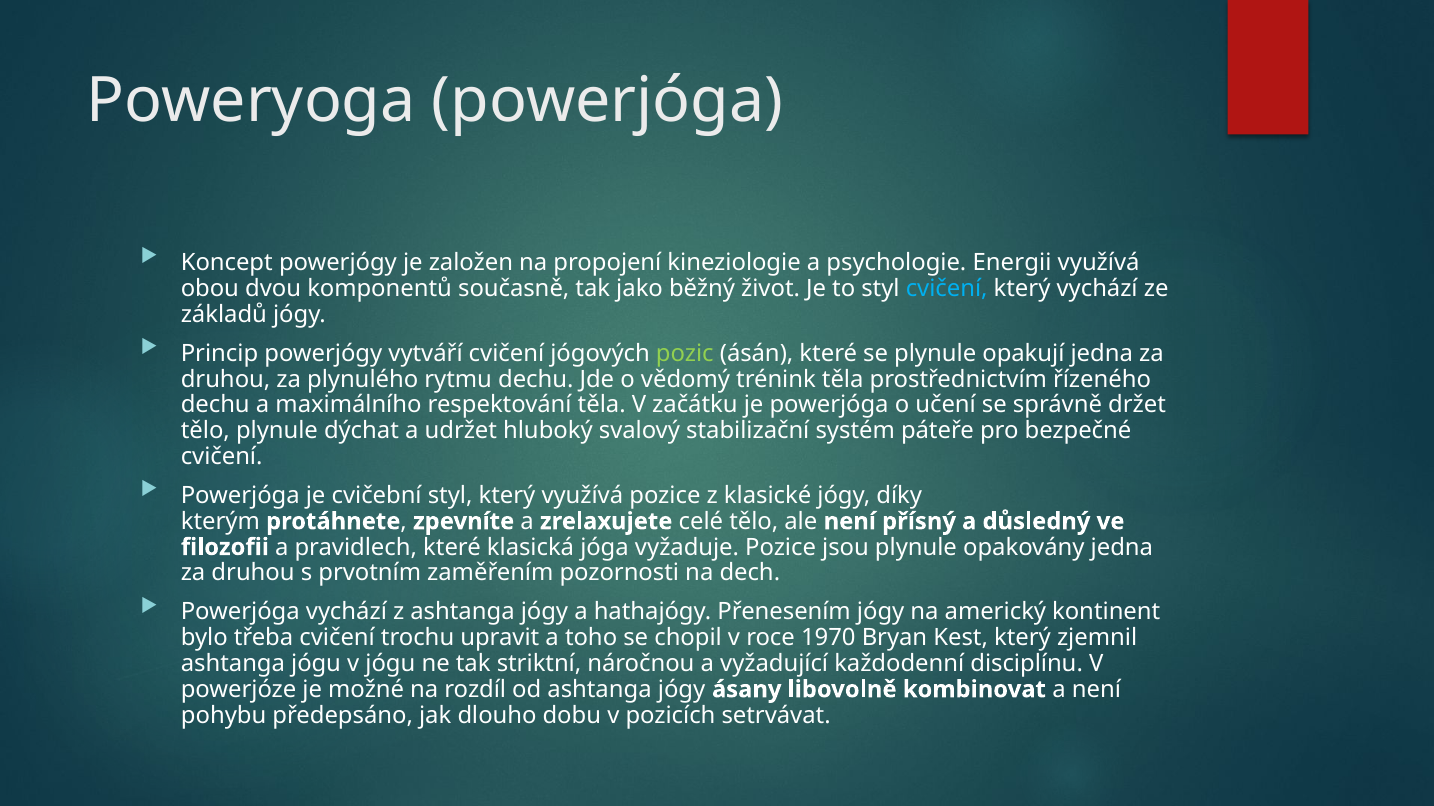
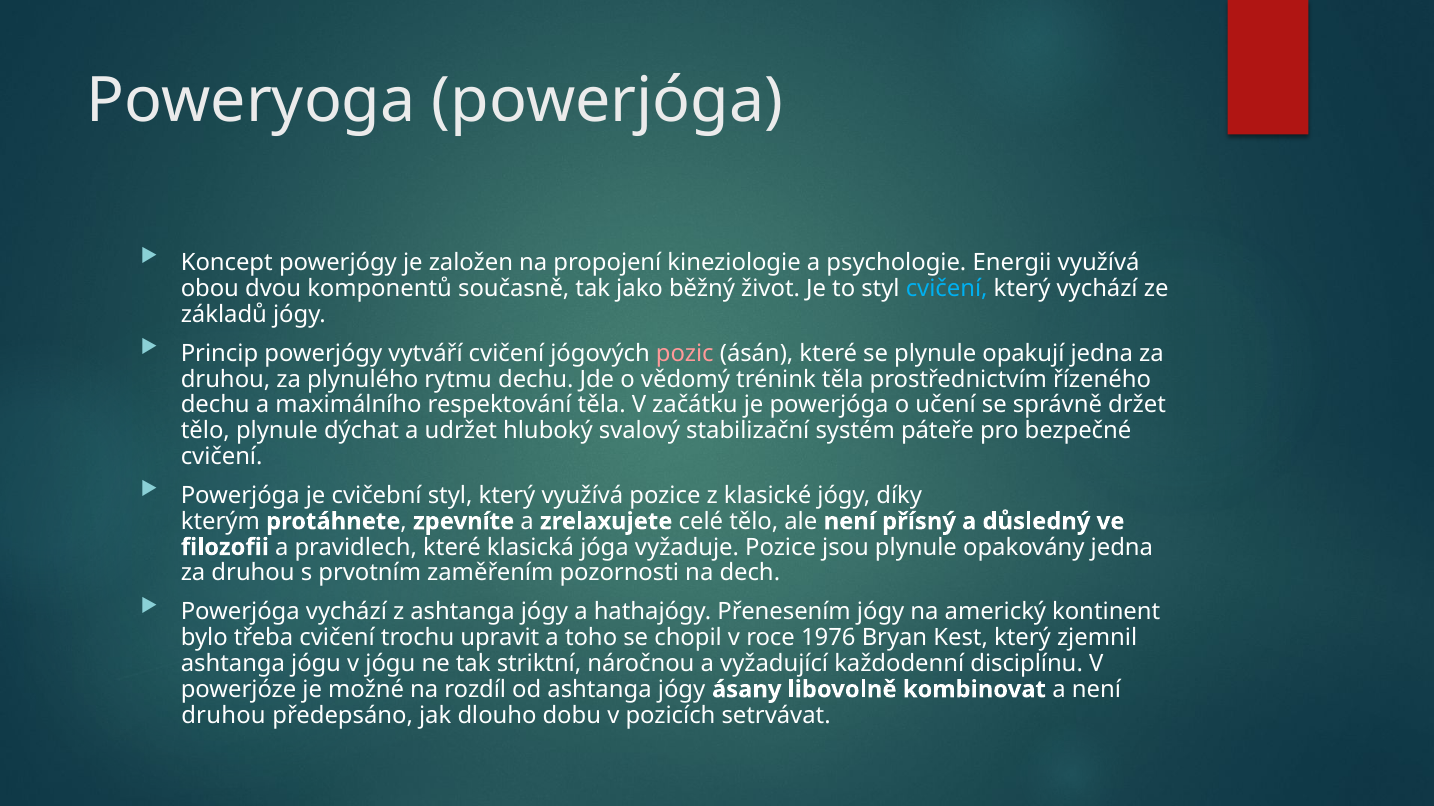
pozic colour: light green -> pink (685, 354)
1970: 1970 -> 1976 (828, 638)
pohybu: pohybu -> druhou (223, 716)
